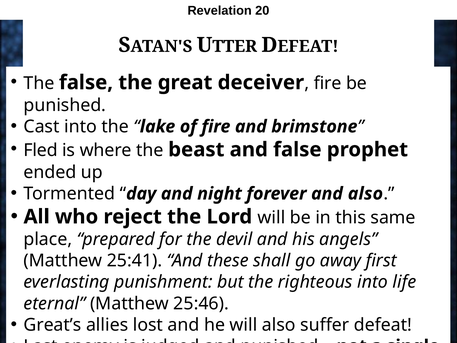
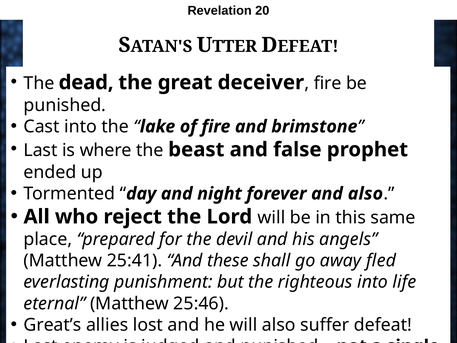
The false: false -> dead (86, 82)
Fled: Fled -> Last (41, 150)
first: first -> fled (381, 261)
